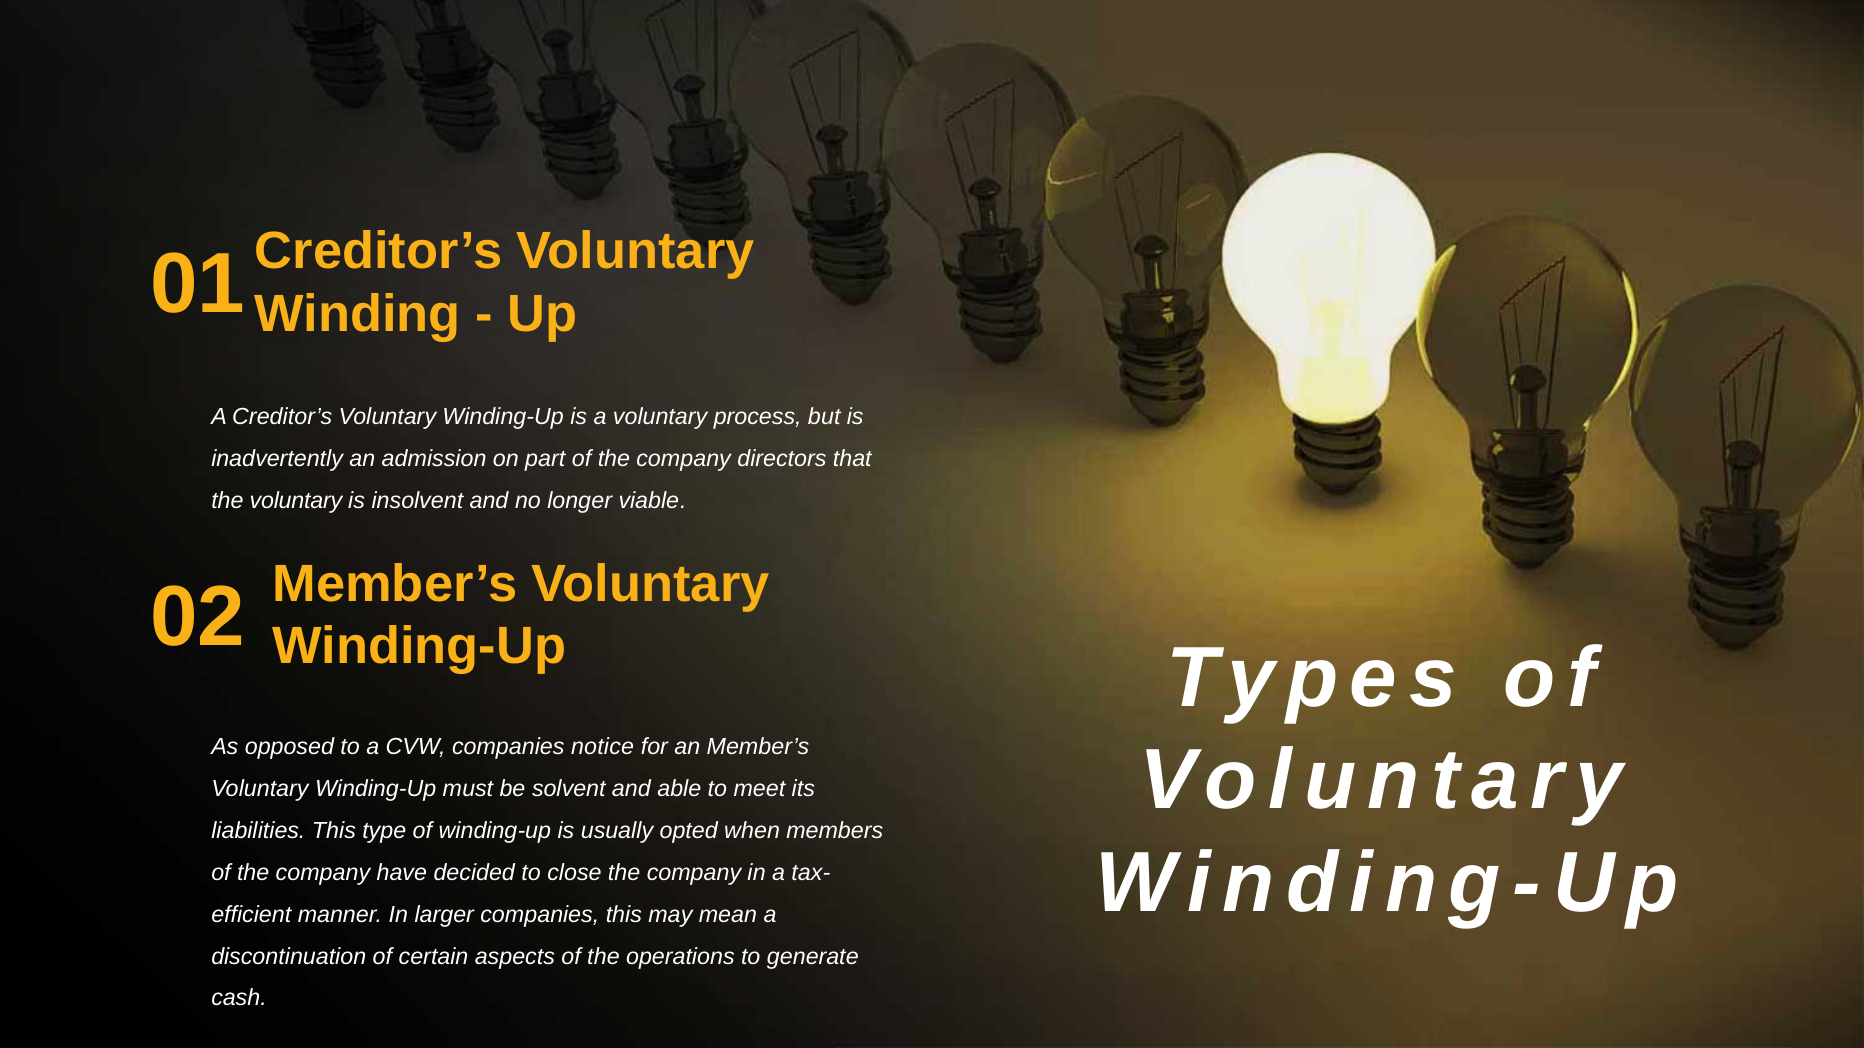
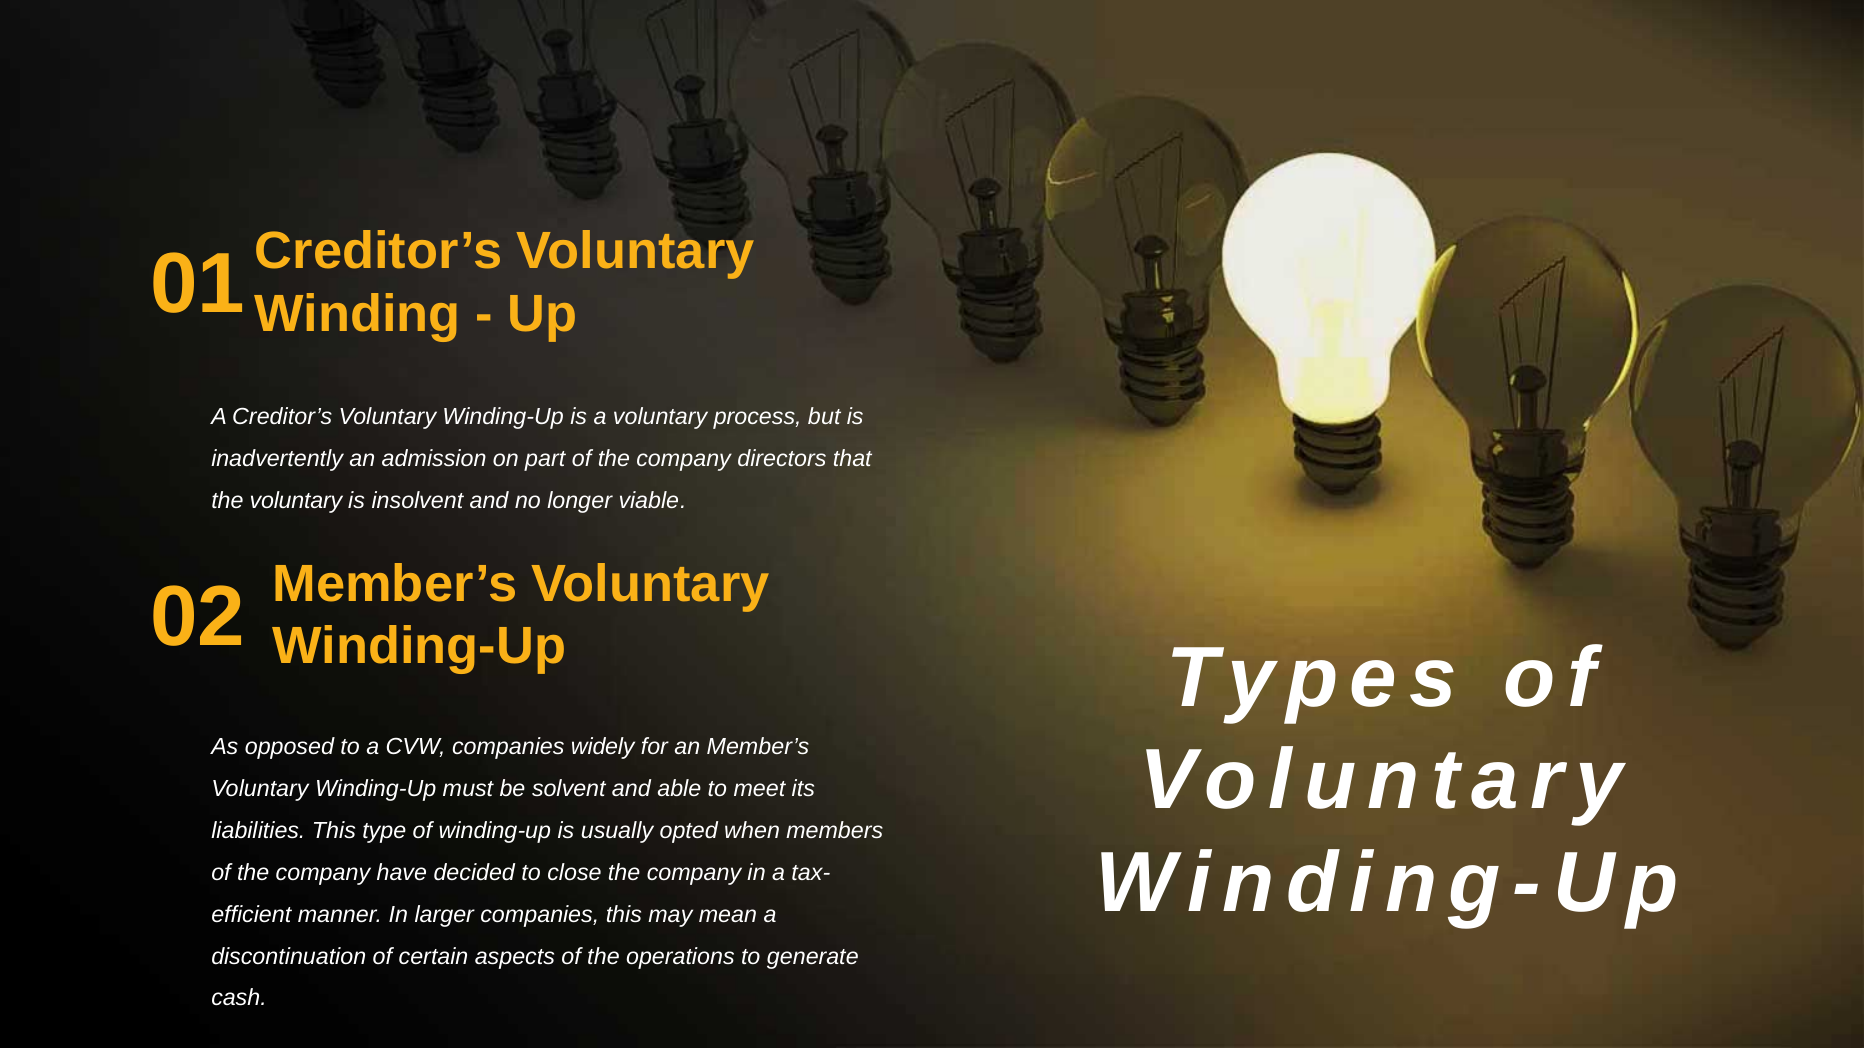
notice: notice -> widely (603, 747)
